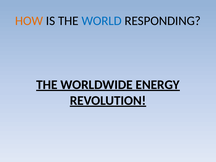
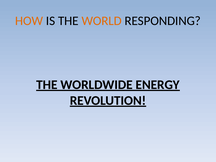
WORLD colour: blue -> orange (102, 21)
